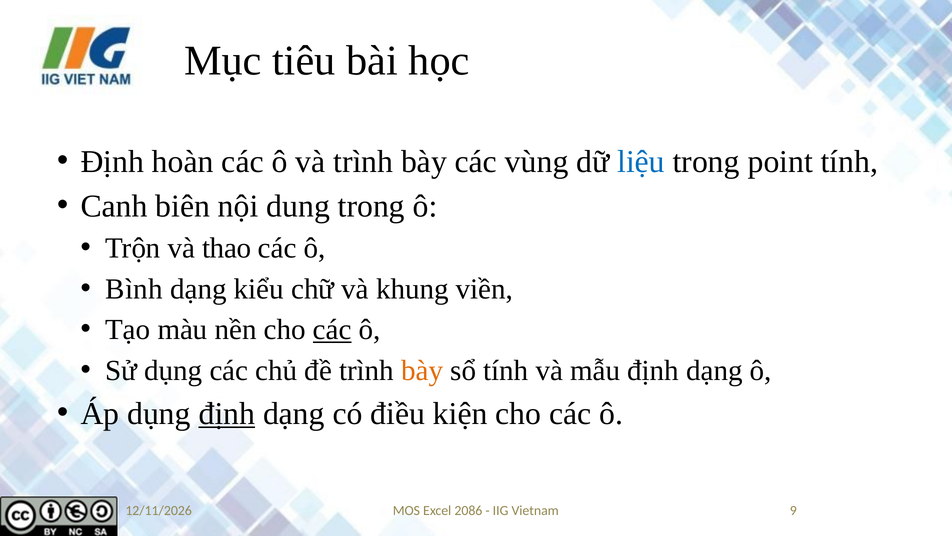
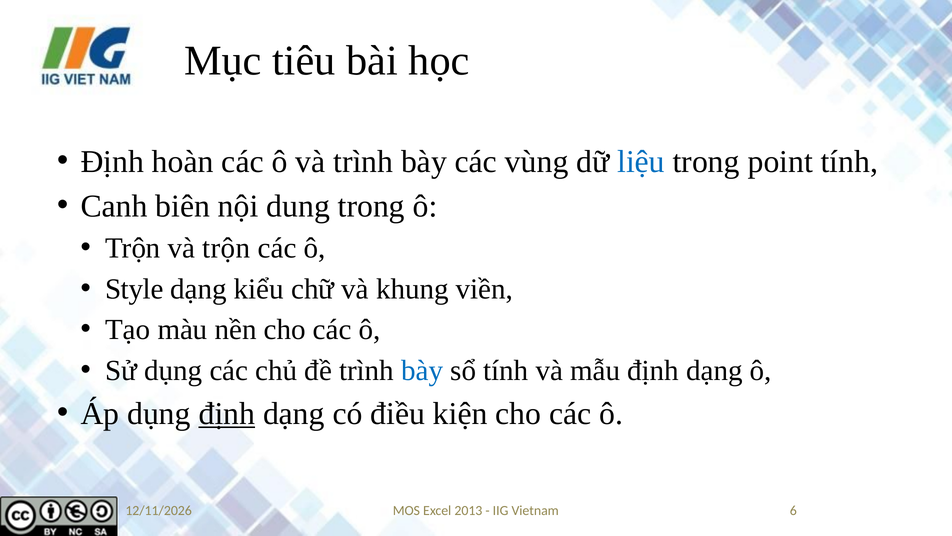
và thao: thao -> trộn (226, 248)
Bình: Bình -> Style (134, 289)
các underline: present -> none (332, 329)
bày colour: orange -> blue (422, 370)
2086: 2086 -> 2013 (468, 510)
9: 9 -> 6 (793, 510)
